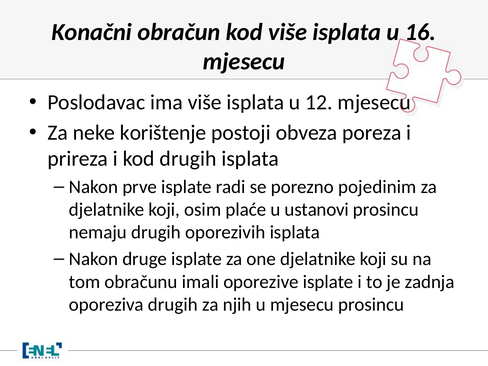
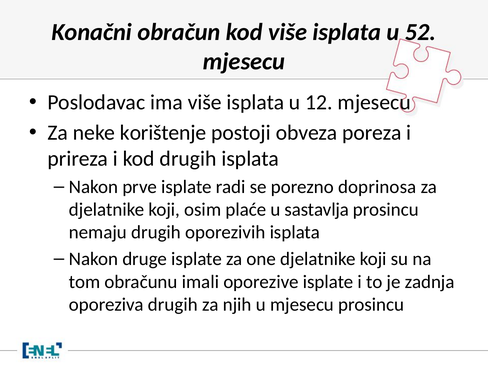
16: 16 -> 52 (420, 32)
pojedinim: pojedinim -> doprinosa (377, 187)
ustanovi: ustanovi -> sastavlja (317, 210)
